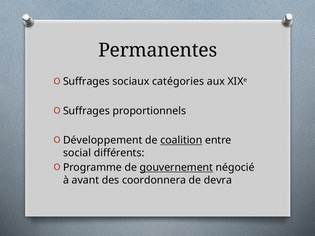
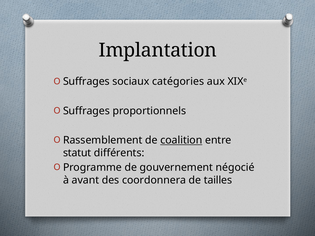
Permanentes: Permanentes -> Implantation (158, 50)
Développement: Développement -> Rassemblement (103, 140)
social: social -> statut (77, 153)
gouvernement underline: present -> none (176, 168)
devra: devra -> tailles (218, 180)
